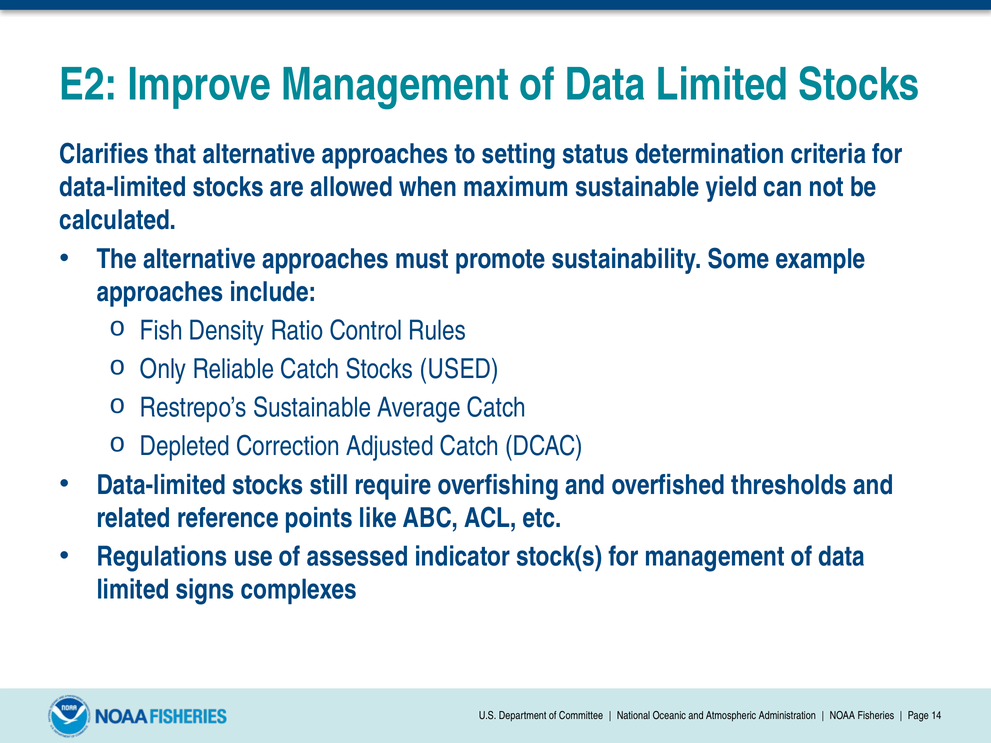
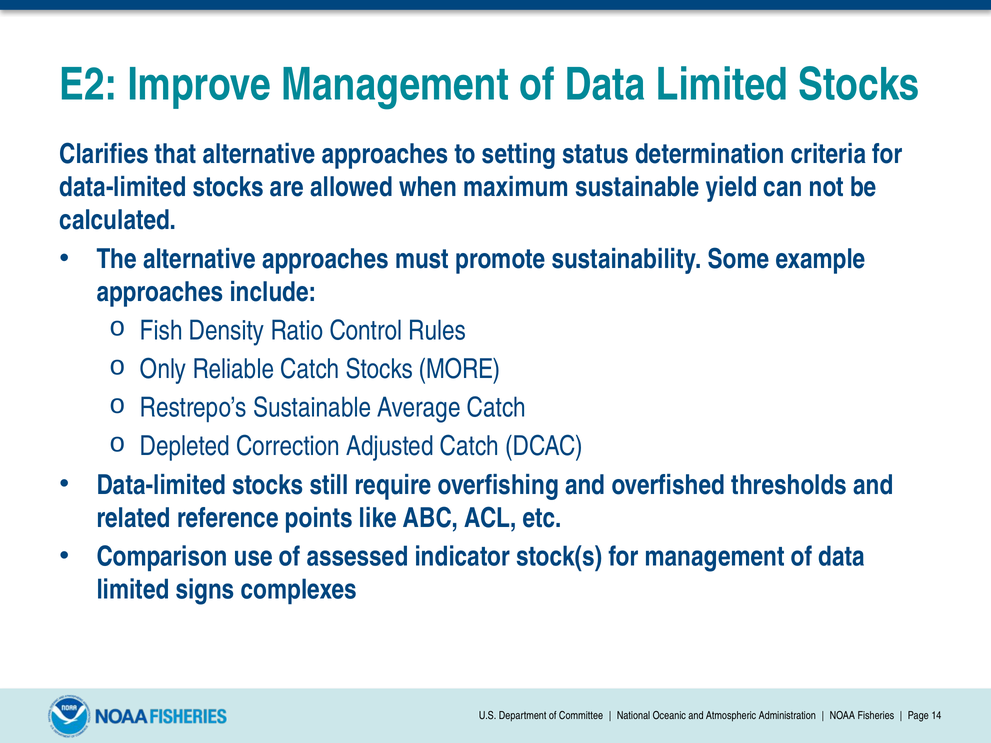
USED: USED -> MORE (460, 369)
Regulations: Regulations -> Comparison (162, 557)
